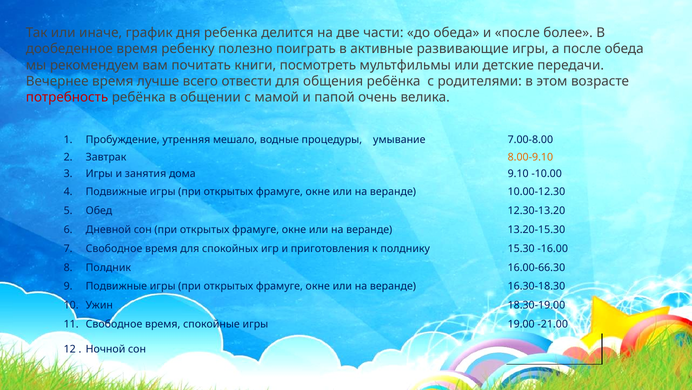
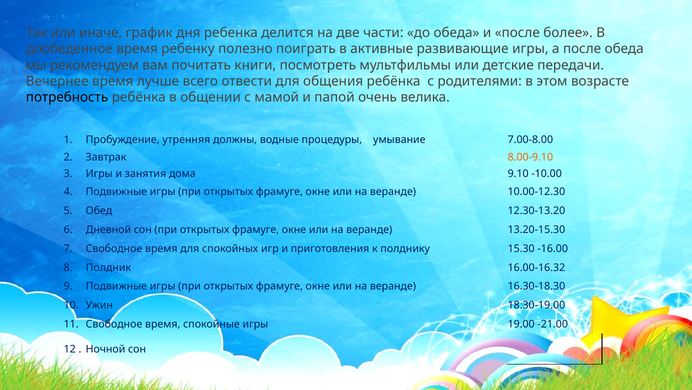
потребность colour: red -> black (67, 97)
мешало: мешало -> должны (235, 139)
16.00-66.30: 16.00-66.30 -> 16.00-16.32 (536, 267)
